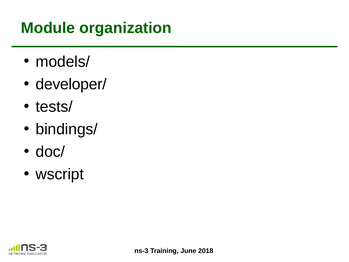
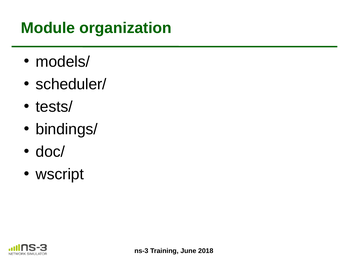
developer/: developer/ -> scheduler/ (71, 84)
